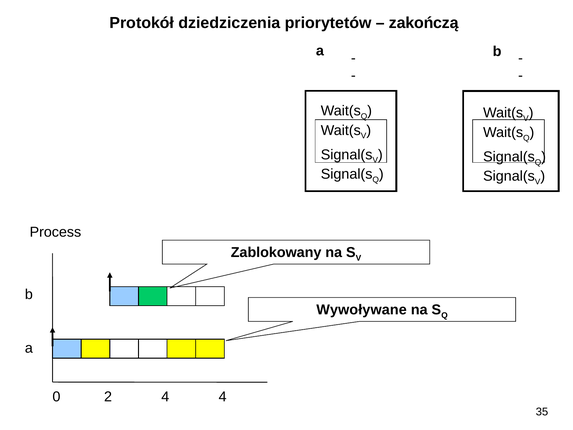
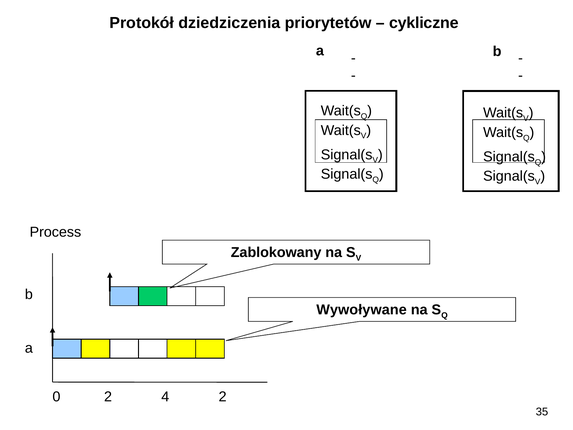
zakończą: zakończą -> cykliczne (424, 23)
4 4: 4 -> 2 (223, 397)
